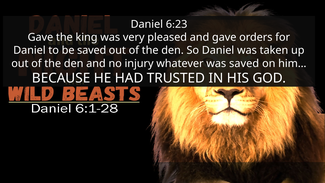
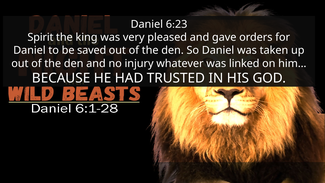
Gave: Gave -> Spirit (40, 37)
was saved: saved -> linked (244, 63)
